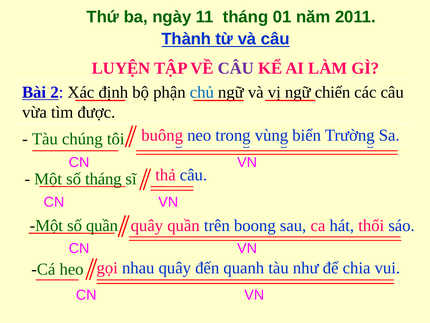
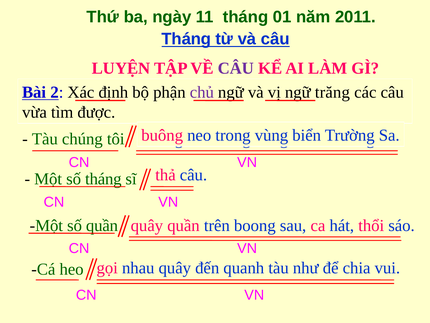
Thành: Thành -> Tháng (186, 39)
chủ colour: blue -> purple (202, 92)
chiến: chiến -> trăng (332, 92)
